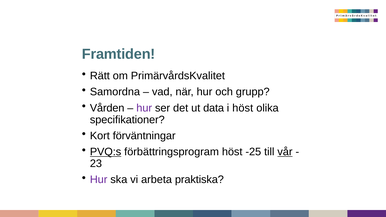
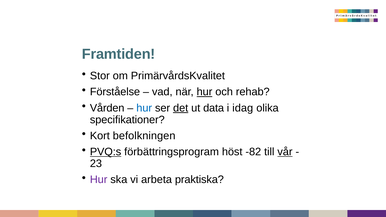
Rätt: Rätt -> Stor (100, 76)
Samordna: Samordna -> Förståelse (115, 92)
hur underline: none -> present (204, 92)
grupp: grupp -> rehab (253, 92)
hur colour: purple -> blue (144, 108)
det underline: none -> present (181, 108)
i höst: höst -> idag (243, 108)
förväntningar: förväntningar -> befolkningen (144, 136)
-25: -25 -> -82 (253, 152)
